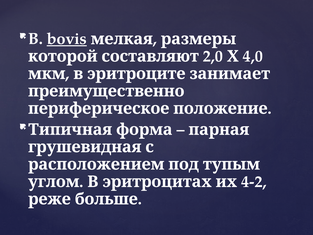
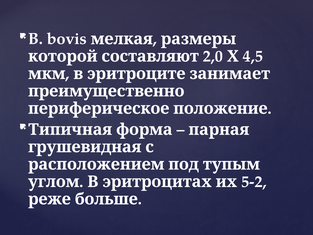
bovis underline: present -> none (67, 39)
4,0: 4,0 -> 4,5 (253, 56)
4-2: 4-2 -> 5-2 (254, 181)
